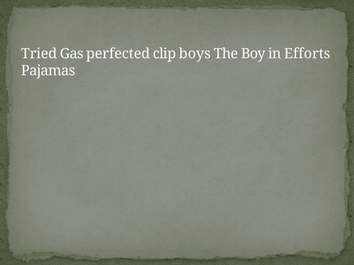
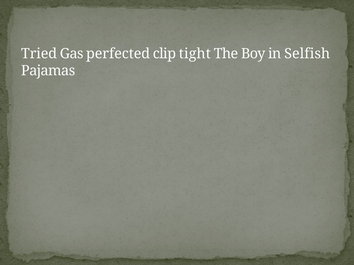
boys: boys -> tight (195, 54)
Efforts: Efforts -> Selfish (307, 54)
